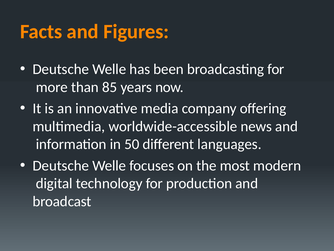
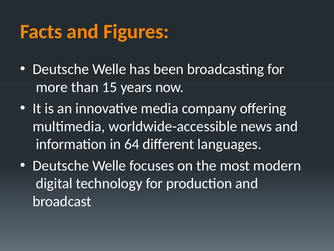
85: 85 -> 15 (110, 87)
50: 50 -> 64 (132, 144)
